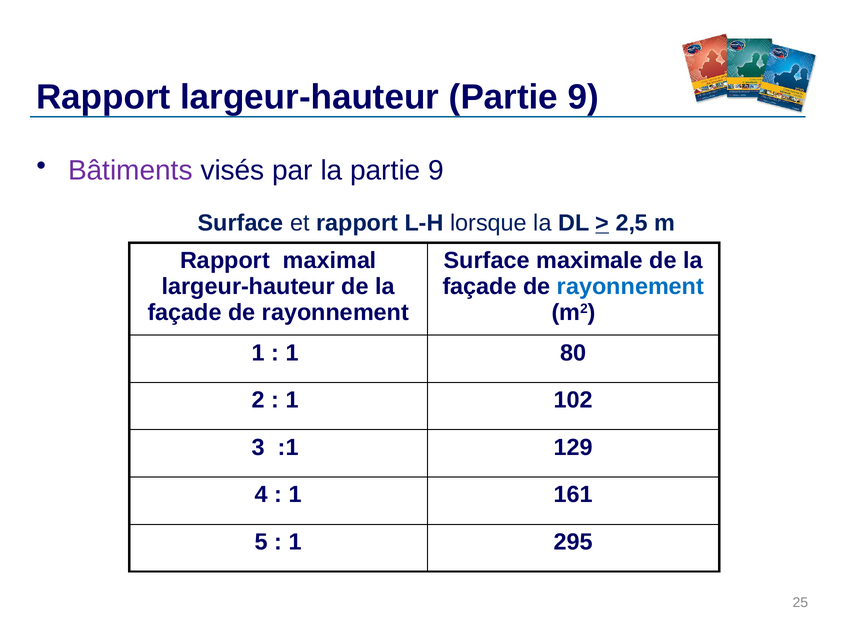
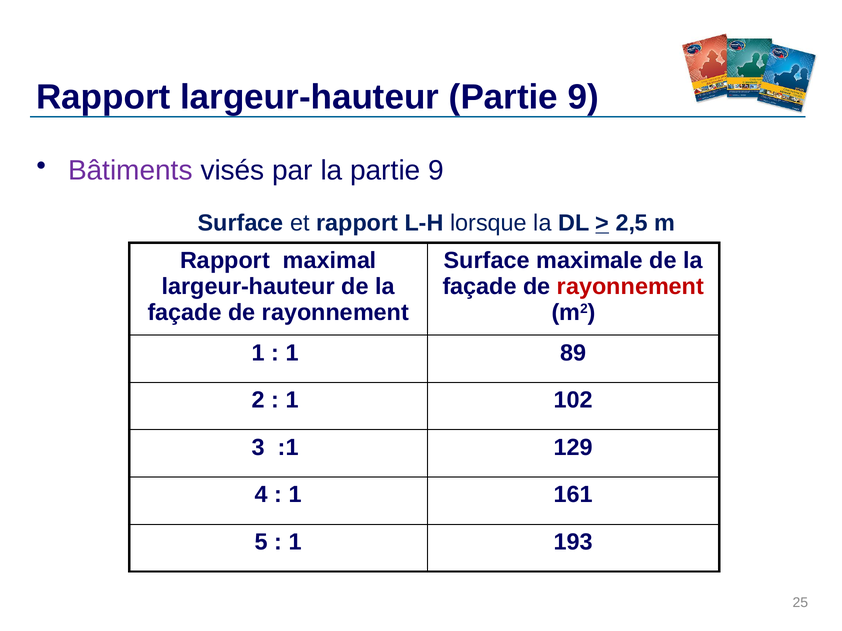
rayonnement colour: blue -> red (630, 287)
80: 80 -> 89 (573, 353)
295: 295 -> 193 (573, 542)
